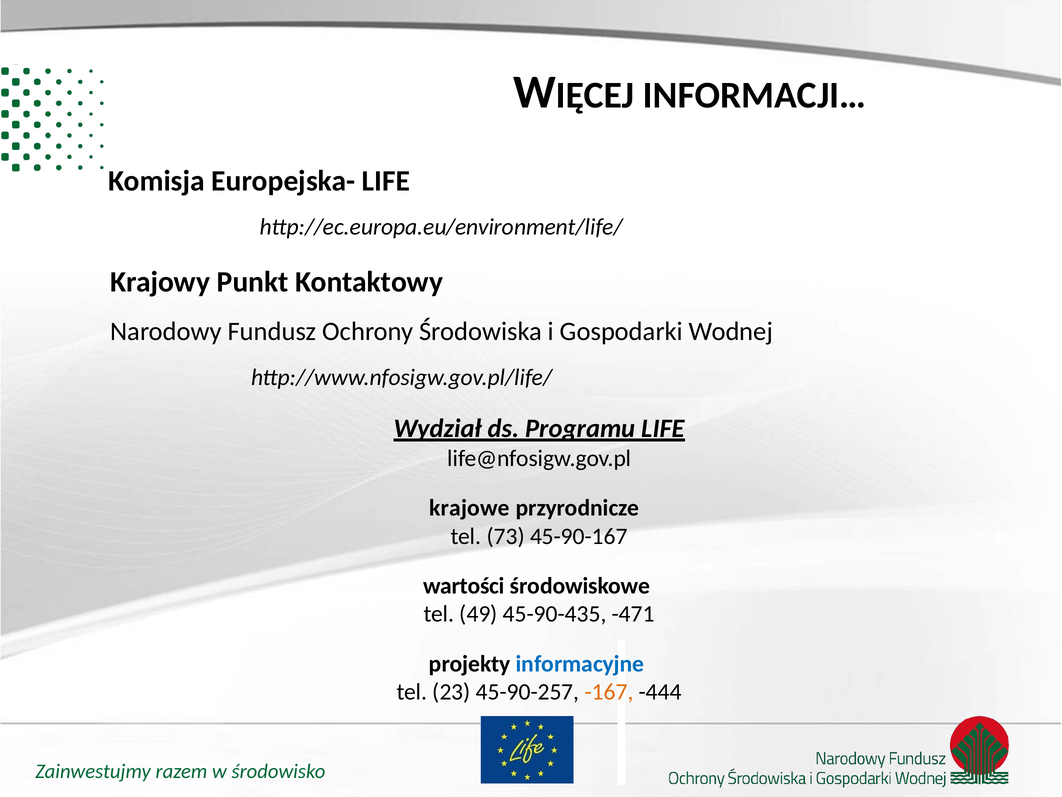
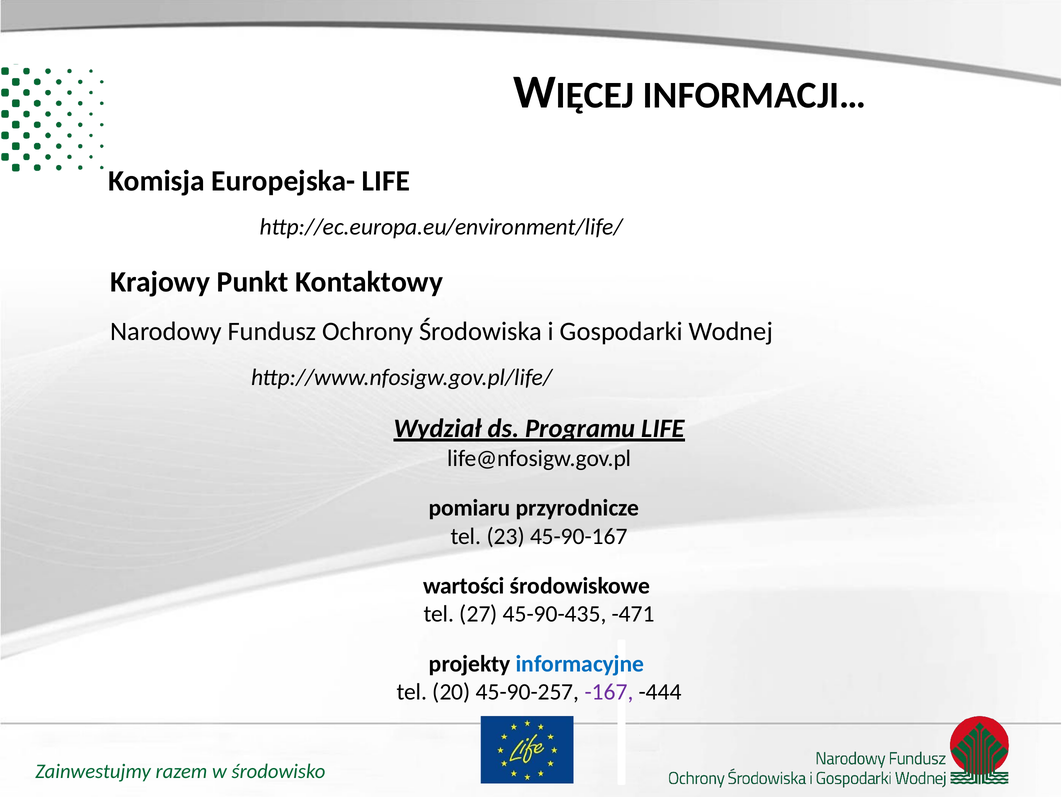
krajowe: krajowe -> pomiaru (470, 508)
73: 73 -> 23 (506, 536)
49: 49 -> 27 (479, 614)
23: 23 -> 20 (451, 692)
-167 colour: orange -> purple (609, 692)
